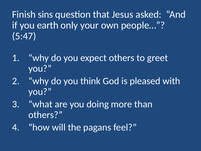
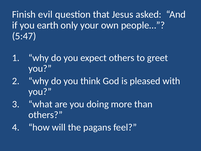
sins: sins -> evil (45, 14)
